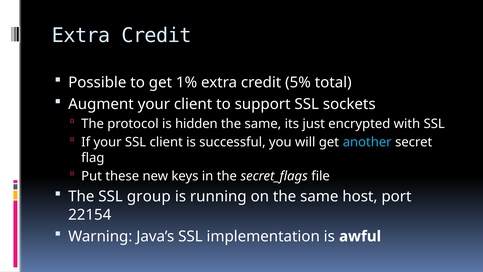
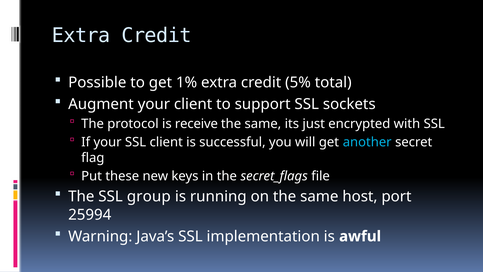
hidden: hidden -> receive (196, 124)
22154: 22154 -> 25994 (90, 215)
